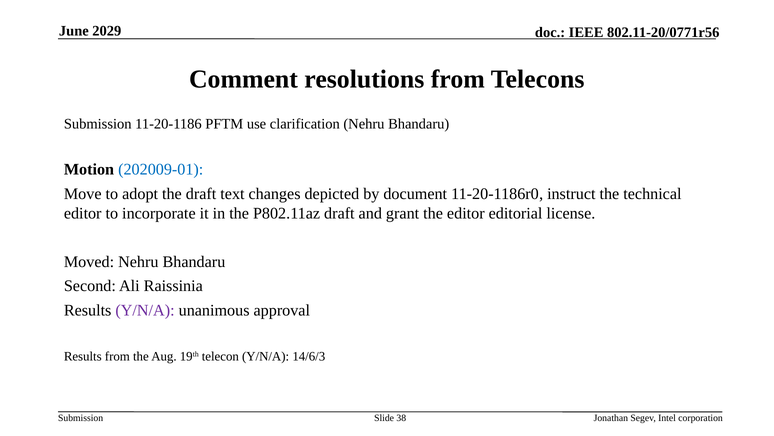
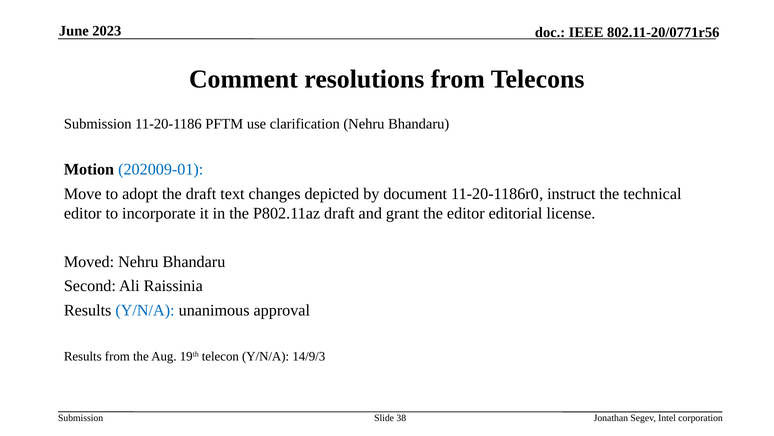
2029: 2029 -> 2023 (107, 31)
Y/N/A colour: purple -> blue (145, 310)
14/6/3: 14/6/3 -> 14/9/3 (309, 356)
